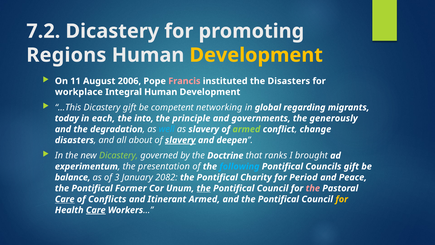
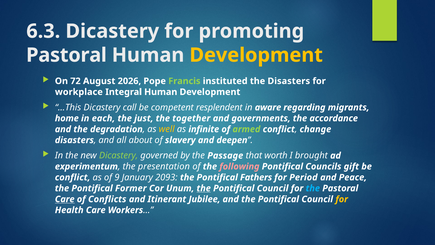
7.2: 7.2 -> 6.3 (43, 31)
Regions: Regions -> Pastoral (67, 55)
11: 11 -> 72 (75, 81)
2006: 2006 -> 2026 (129, 81)
Francis colour: pink -> light green (184, 81)
Dicastery gift: gift -> call (130, 107)
networking: networking -> resplendent (219, 107)
global: global -> aware (268, 107)
today: today -> home (67, 118)
into: into -> just (144, 118)
principle: principle -> together (191, 118)
generously: generously -> accordance (334, 118)
well colour: light blue -> yellow (167, 129)
as slavery: slavery -> infinite (204, 129)
slavery underline: present -> none (180, 140)
Doctrine: Doctrine -> Passage (225, 155)
ranks: ranks -> worth (276, 155)
following colour: light blue -> pink (239, 166)
balance: balance -> conflict (73, 177)
3: 3 -> 9 (117, 177)
2082: 2082 -> 2093 (166, 177)
Charity: Charity -> Fathers (256, 177)
the colour: pink -> light blue (313, 188)
Itinerant Armed: Armed -> Jubilee (204, 199)
Care underline: present -> none (96, 210)
